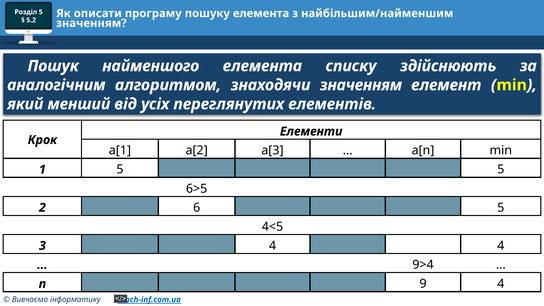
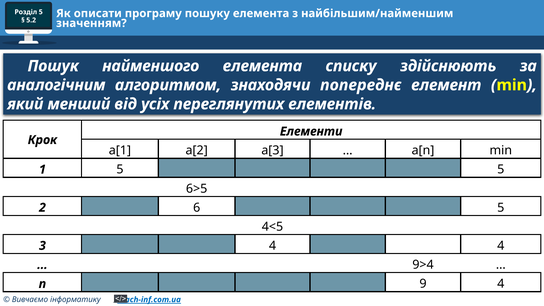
знаходячи значенням: значенням -> попереднє (361, 85)
